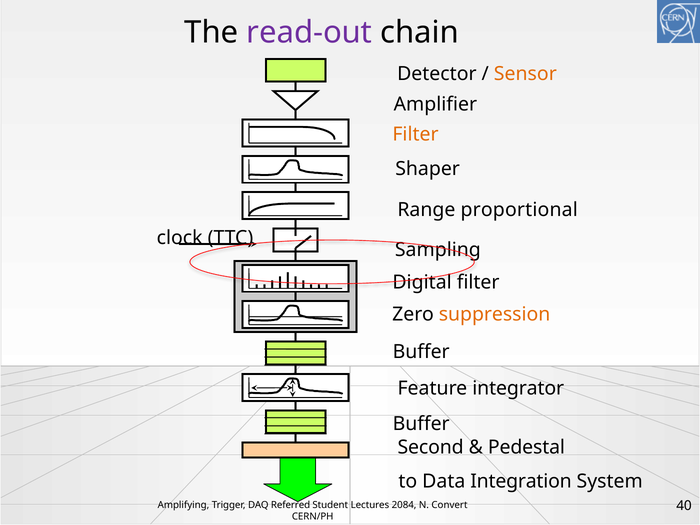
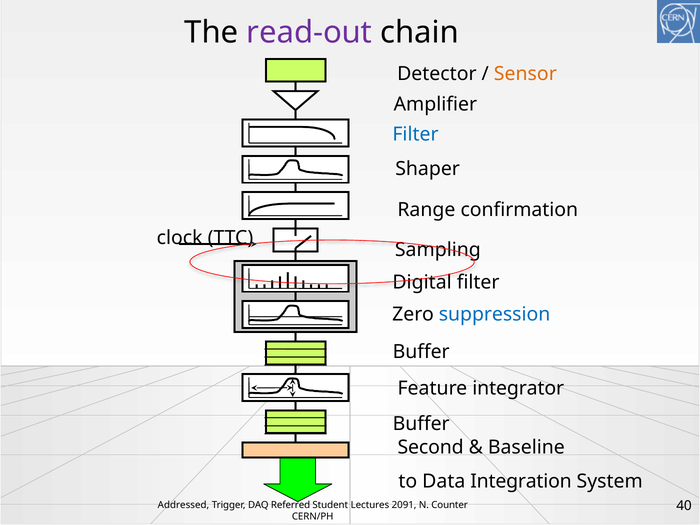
Filter colour: orange -> blue (415, 134)
proportional: proportional -> confirmation (519, 210)
suppression colour: orange -> blue (495, 314)
Pedestal: Pedestal -> Baseline (526, 447)
Amplifying: Amplifying -> Addressed (183, 505)
2084: 2084 -> 2091 (404, 505)
Convert: Convert -> Counter (450, 505)
